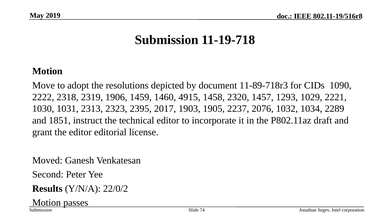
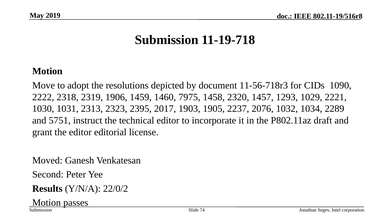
11-89-718r3: 11-89-718r3 -> 11-56-718r3 (264, 86)
4915: 4915 -> 7975 (189, 97)
1851: 1851 -> 5751 (60, 121)
